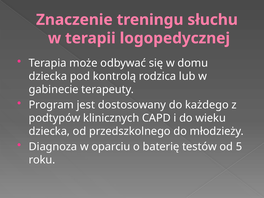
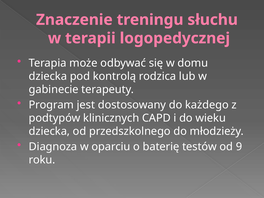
5: 5 -> 9 (239, 147)
